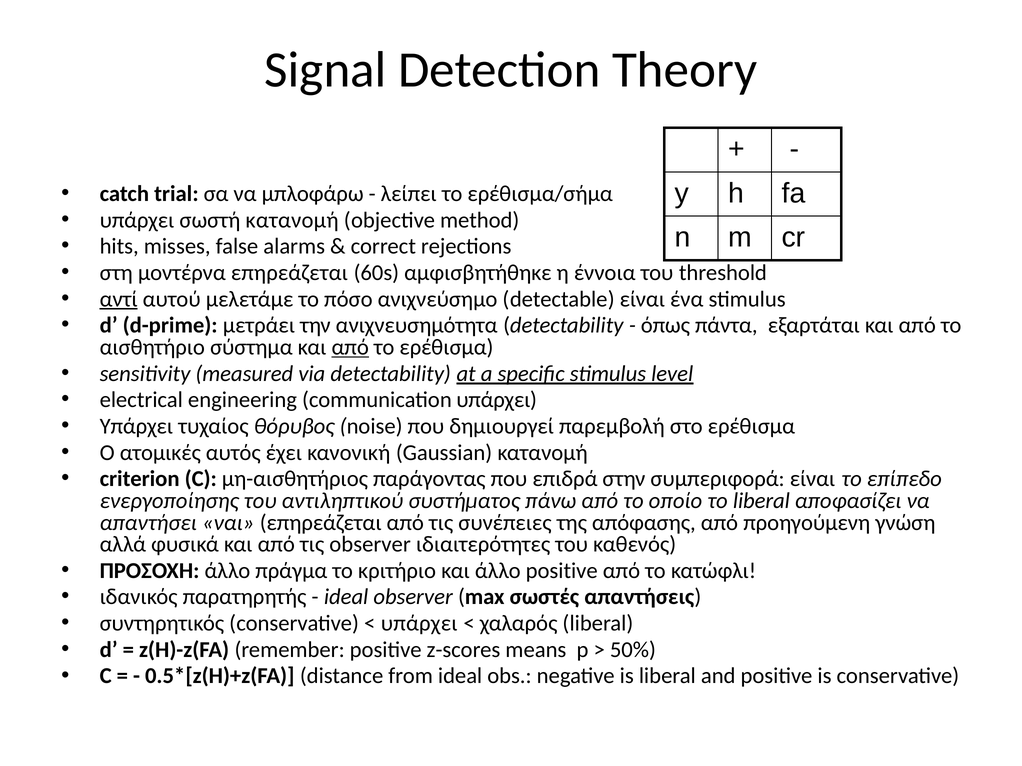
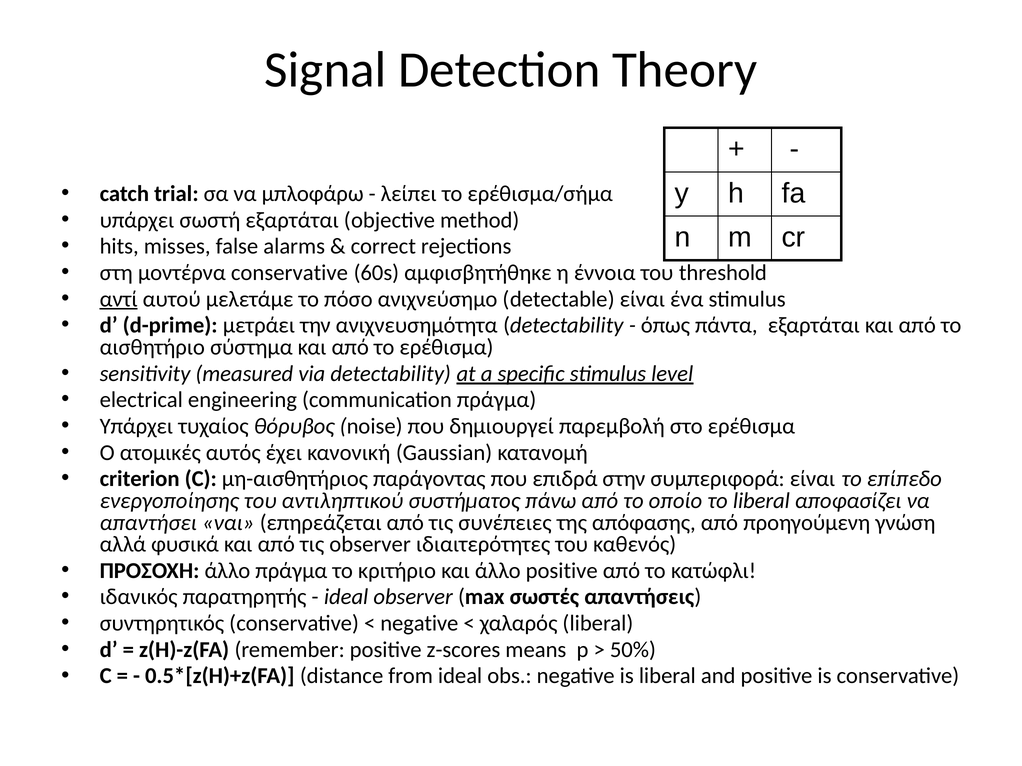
σωστή κατανομή: κατανομή -> εξαρτάται (292, 220)
μοντέρνα επηρεάζεται: επηρεάζεται -> conservative (289, 273)
από underline: present -> none (350, 347)
communication υπάρχει: υπάρχει -> πράγμα (497, 400)
υπάρχει: υπάρχει -> negative (419, 624)
